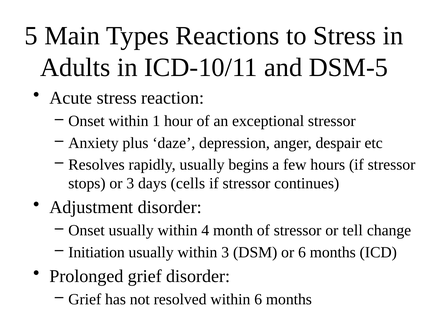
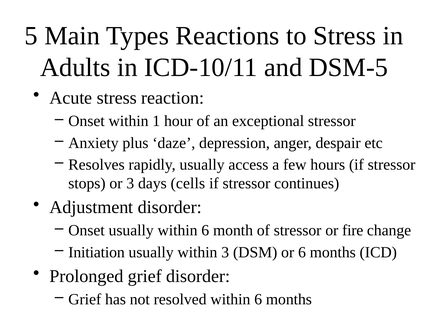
begins: begins -> access (248, 165)
usually within 4: 4 -> 6 (205, 230)
tell: tell -> fire (353, 230)
